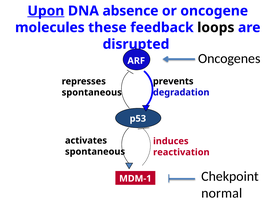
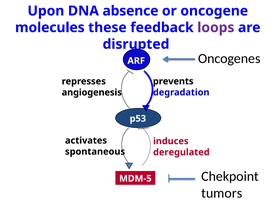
Upon underline: present -> none (46, 11)
loops colour: black -> purple (216, 28)
spontaneous: spontaneous -> angiogenesis (92, 92)
reactivation: reactivation -> deregulated (181, 152)
MDM-1: MDM-1 -> MDM-5 (135, 178)
normal: normal -> tumors (222, 193)
